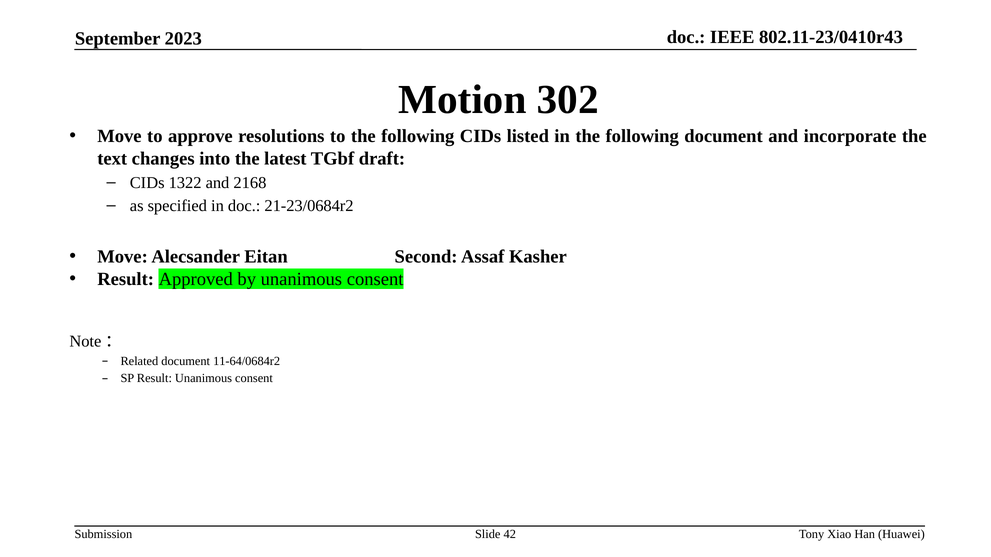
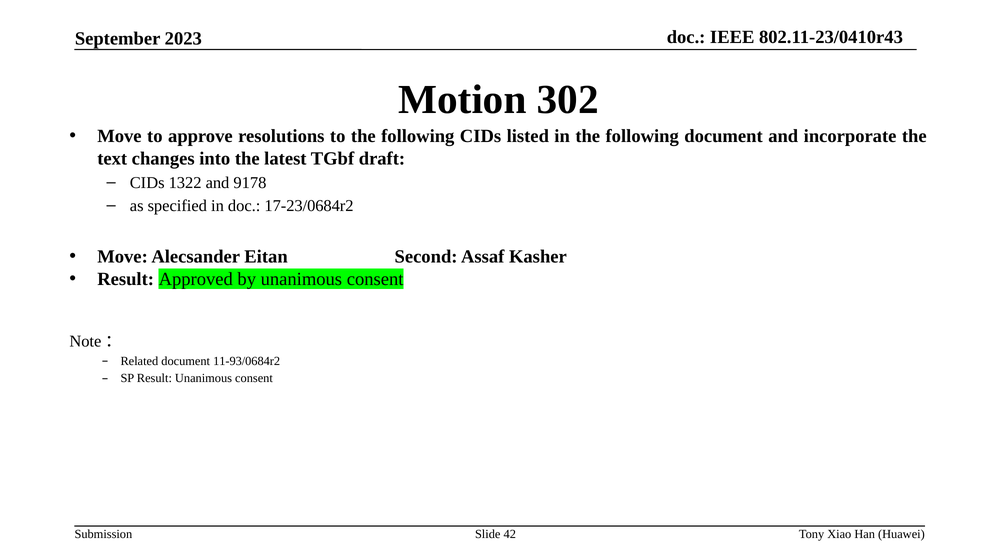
2168: 2168 -> 9178 (250, 183)
21-23/0684r2: 21-23/0684r2 -> 17-23/0684r2 (309, 206)
11-64/0684r2: 11-64/0684r2 -> 11-93/0684r2 (247, 361)
